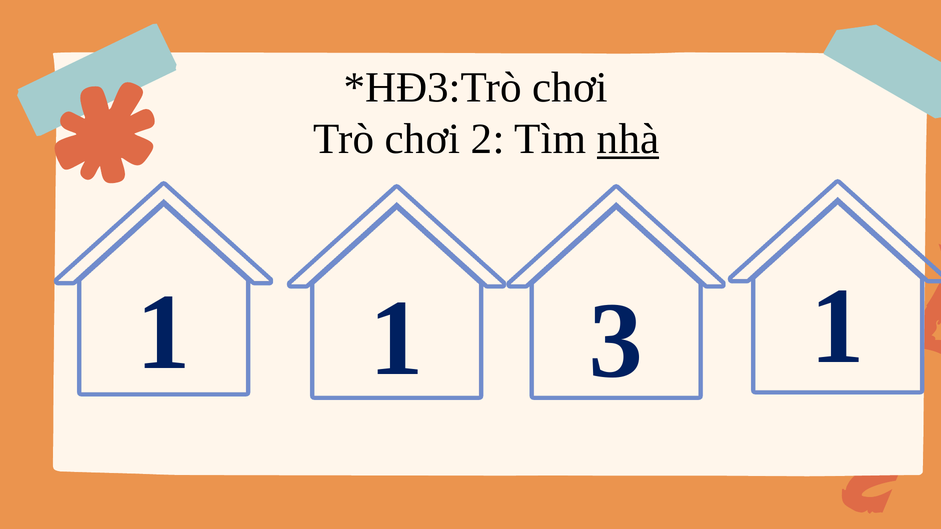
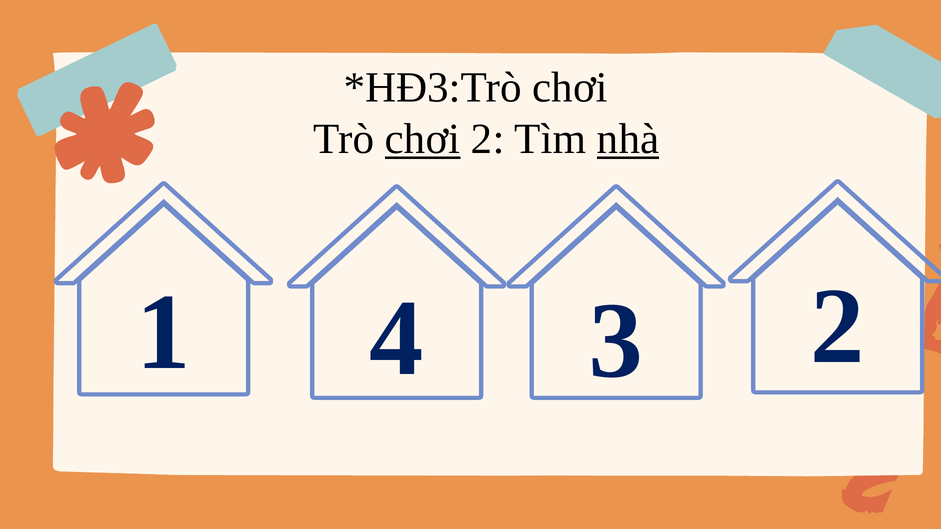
chơi underline: none -> present (423, 139)
1 1: 1 -> 4 (397, 339)
1: 1 -> 2 (837, 327)
